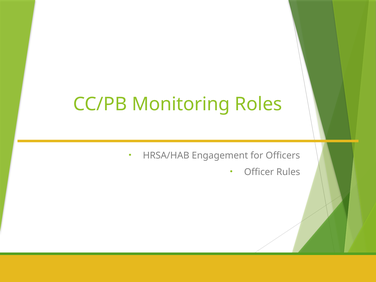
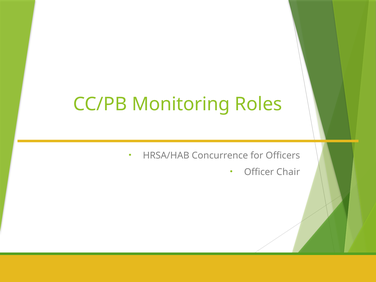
Engagement: Engagement -> Concurrence (220, 155)
Rules: Rules -> Chair (288, 172)
